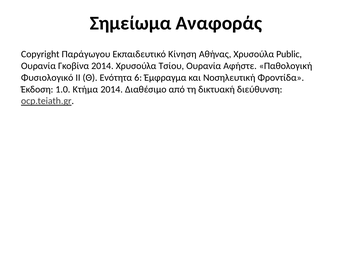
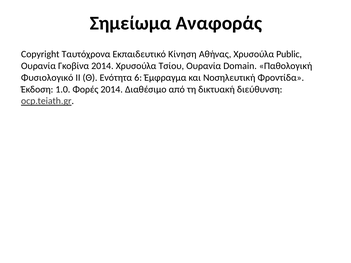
Παράγωγου: Παράγωγου -> Ταυτόχρονα (86, 54)
Αφήστε: Αφήστε -> Domain (240, 66)
Κτήμα: Κτήμα -> Φορές (85, 89)
